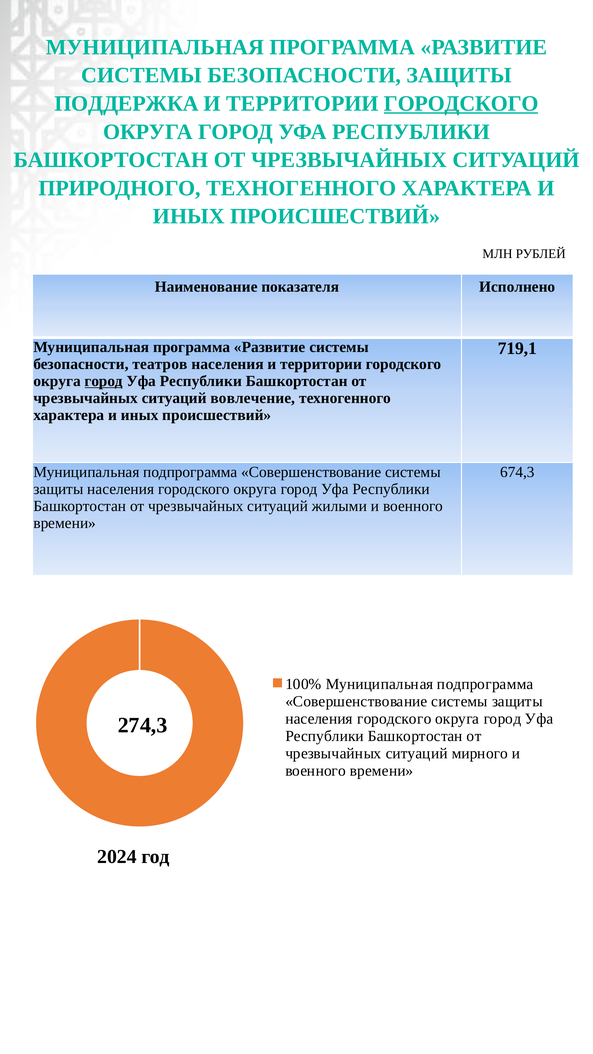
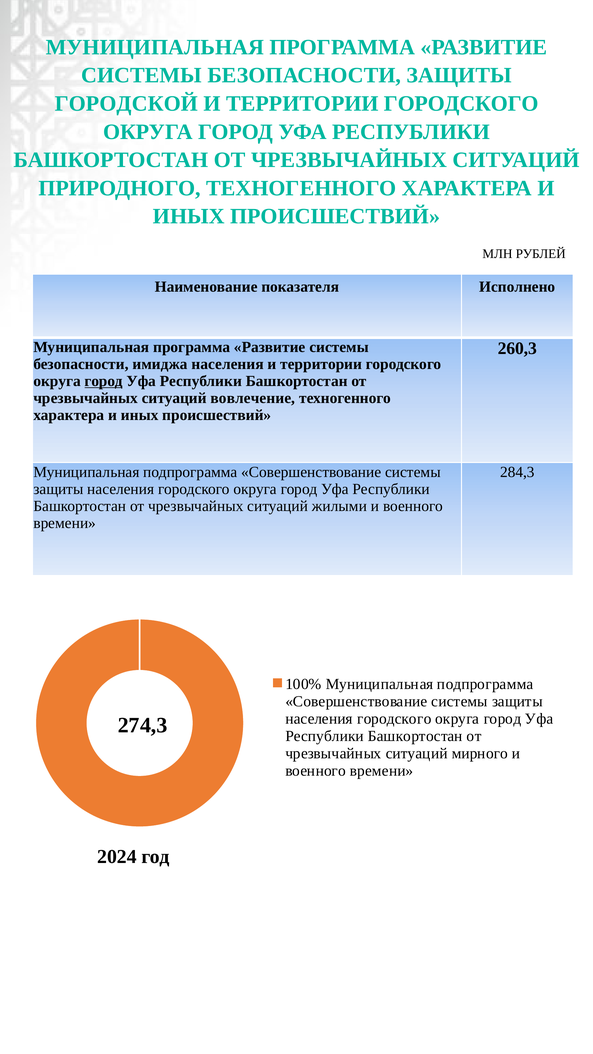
ПОДДЕРЖКА: ПОДДЕРЖКА -> ГОРОДСКОЙ (126, 104)
ГОРОДСКОГО underline: present -> none (461, 104)
719,1: 719,1 -> 260,3 (517, 348)
театров: театров -> имиджа (160, 364)
674,3: 674,3 -> 284,3 (517, 472)
